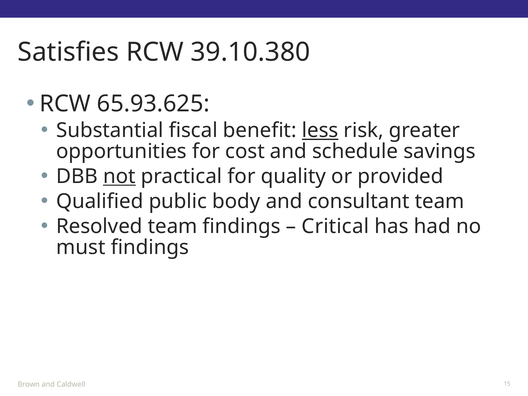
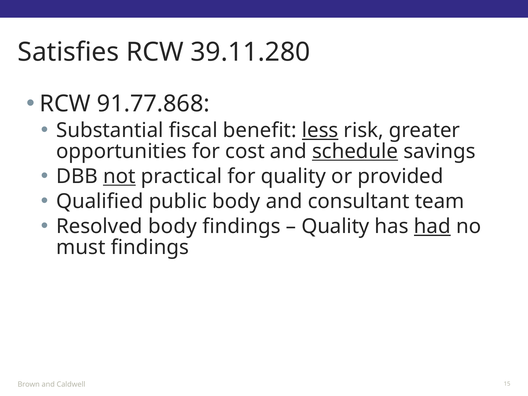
39.10.380: 39.10.380 -> 39.11.280 (250, 52)
65.93.625: 65.93.625 -> 91.77.868 (153, 104)
schedule underline: none -> present (355, 151)
Resolved team: team -> body (172, 226)
Critical: Critical -> Quality (335, 226)
had underline: none -> present (432, 226)
